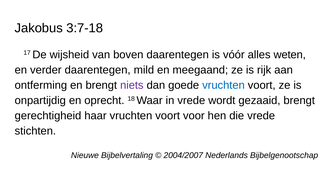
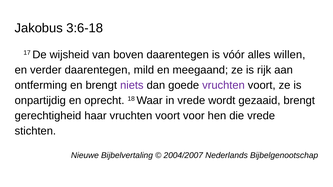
3:7-18: 3:7-18 -> 3:6-18 (85, 28)
weten: weten -> willen (290, 55)
vruchten colour: blue -> purple (223, 85)
